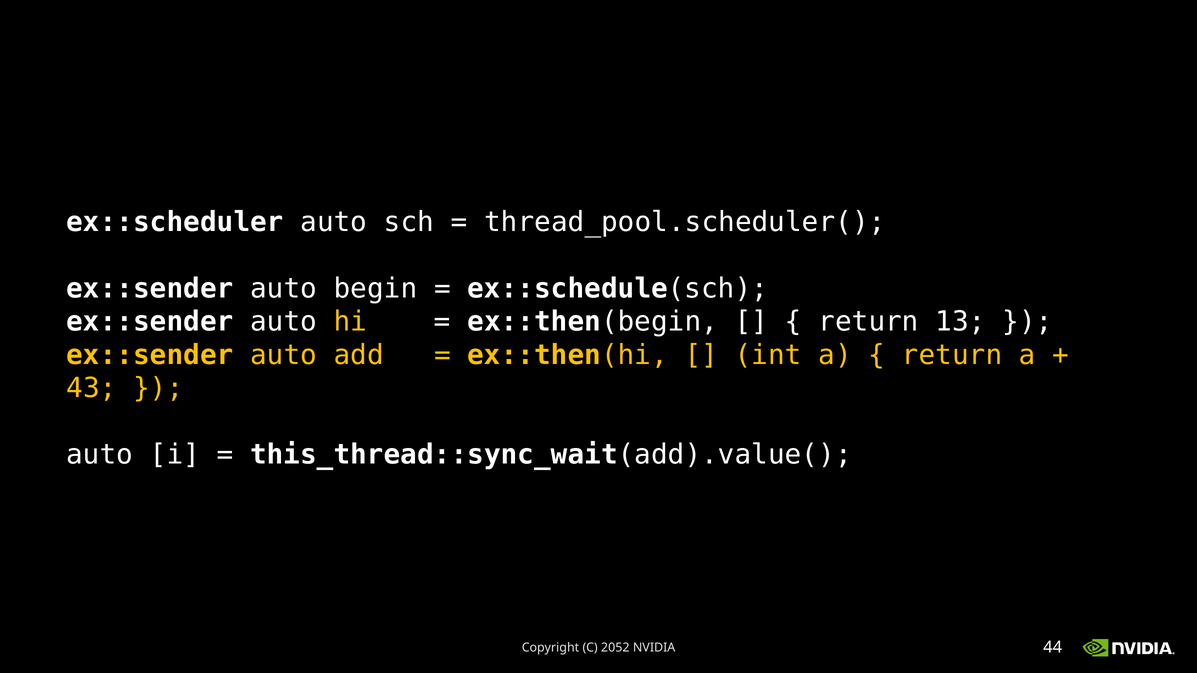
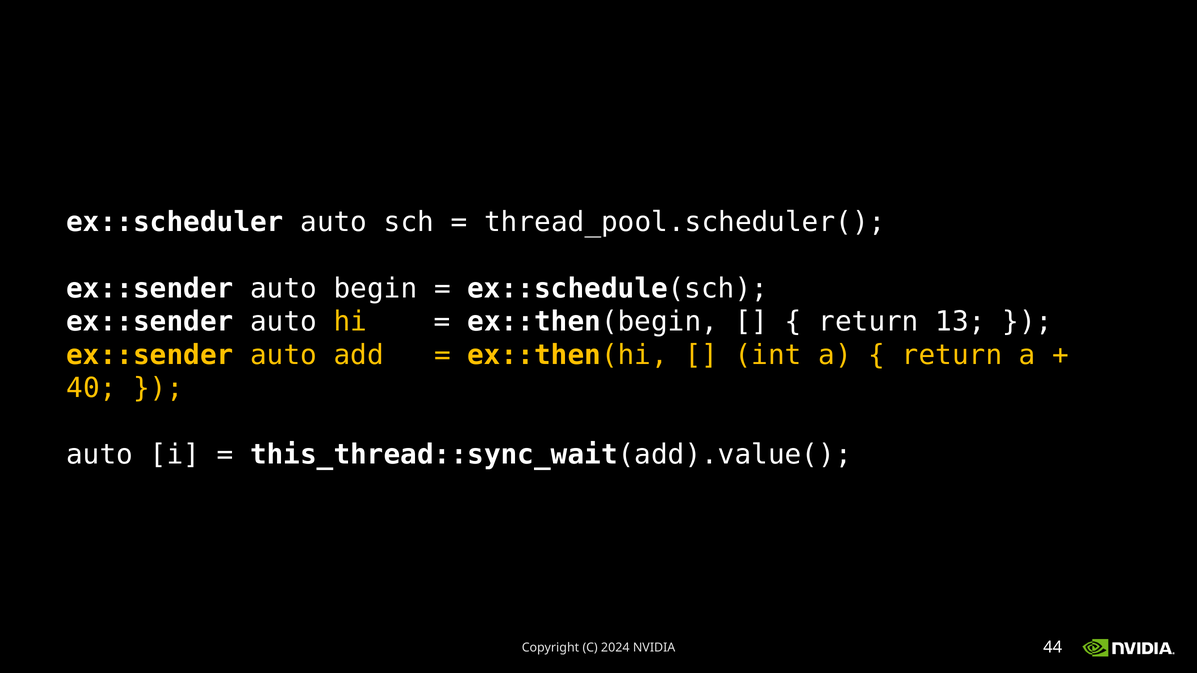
43: 43 -> 40 (91, 388)
2052: 2052 -> 2024 (615, 648)
